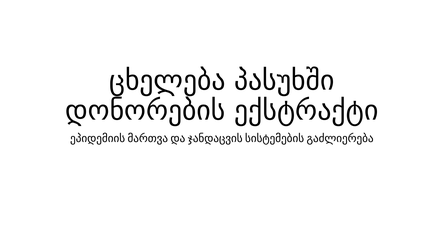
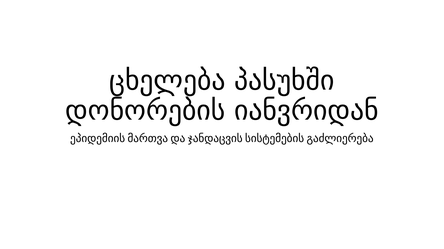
ექსტრაქტი: ექსტრაქტი -> იანვრიდან (306, 111)
